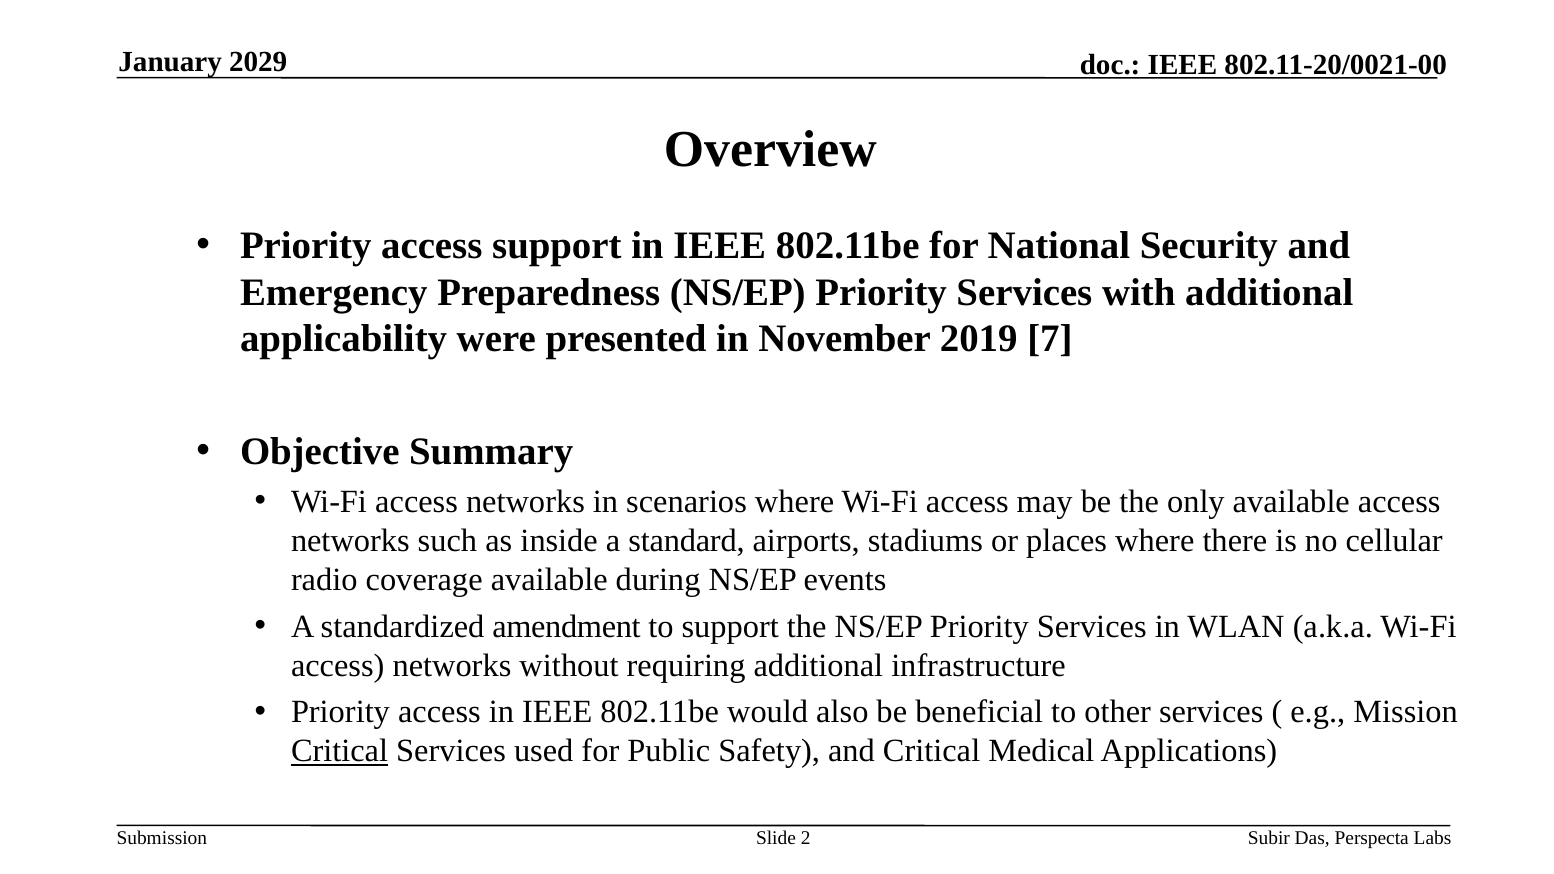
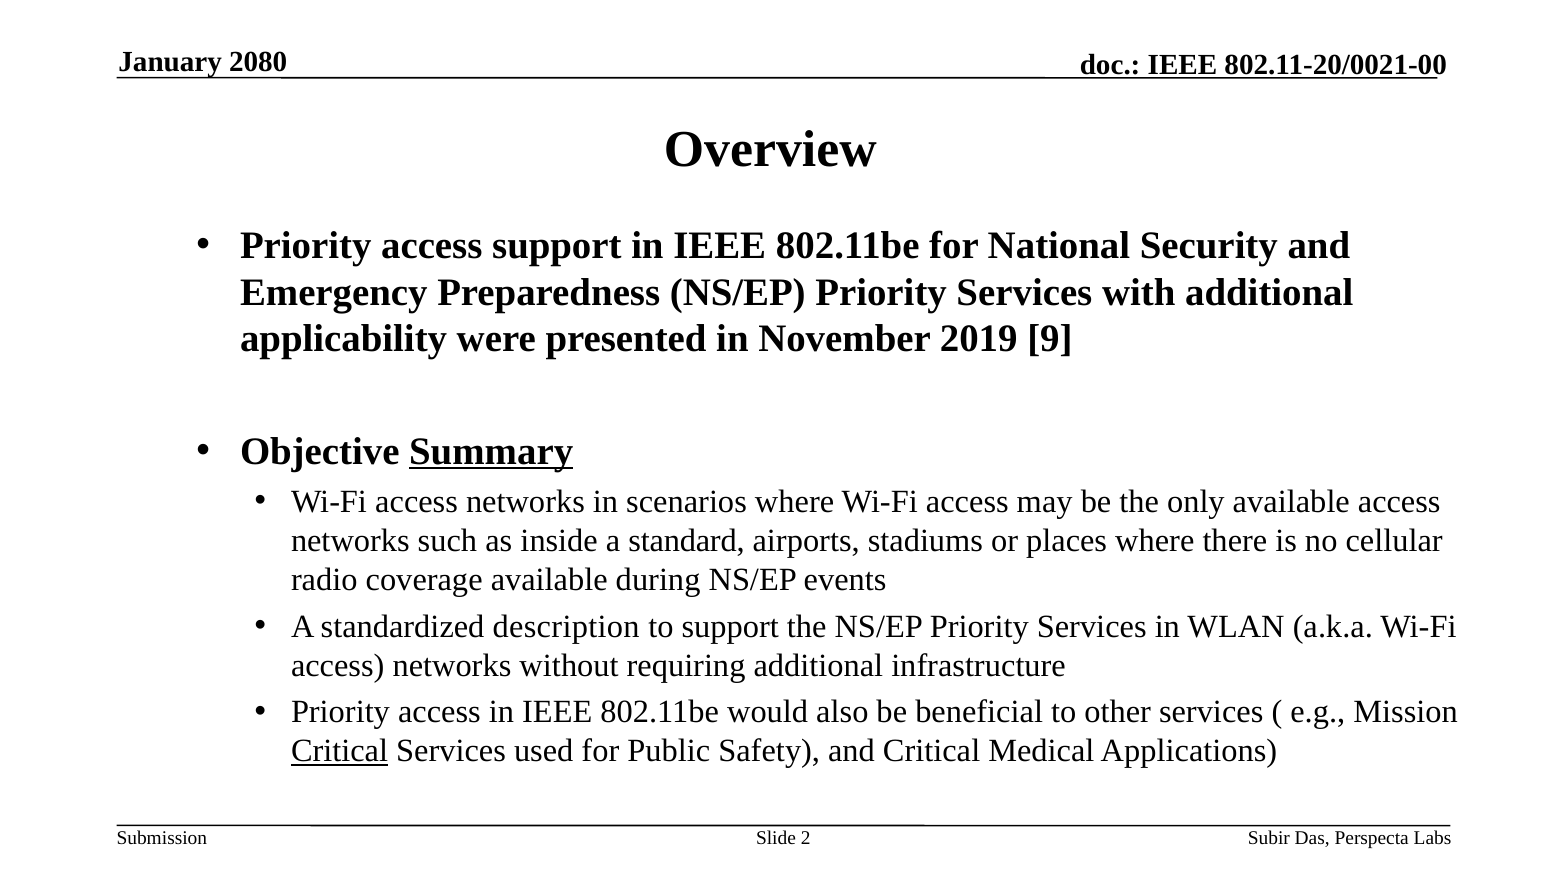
2029: 2029 -> 2080 (258, 62)
7: 7 -> 9 (1050, 339)
Summary underline: none -> present (491, 452)
amendment: amendment -> description (566, 627)
